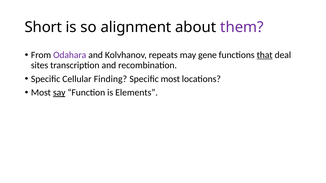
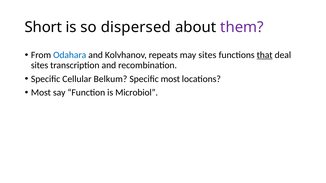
alignment: alignment -> dispersed (136, 27)
Odahara colour: purple -> blue (70, 55)
may gene: gene -> sites (207, 55)
Finding: Finding -> Belkum (110, 79)
say underline: present -> none (59, 93)
Elements: Elements -> Microbiol (137, 93)
